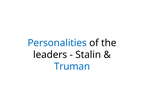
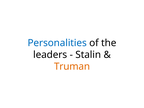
Truman colour: blue -> orange (72, 66)
